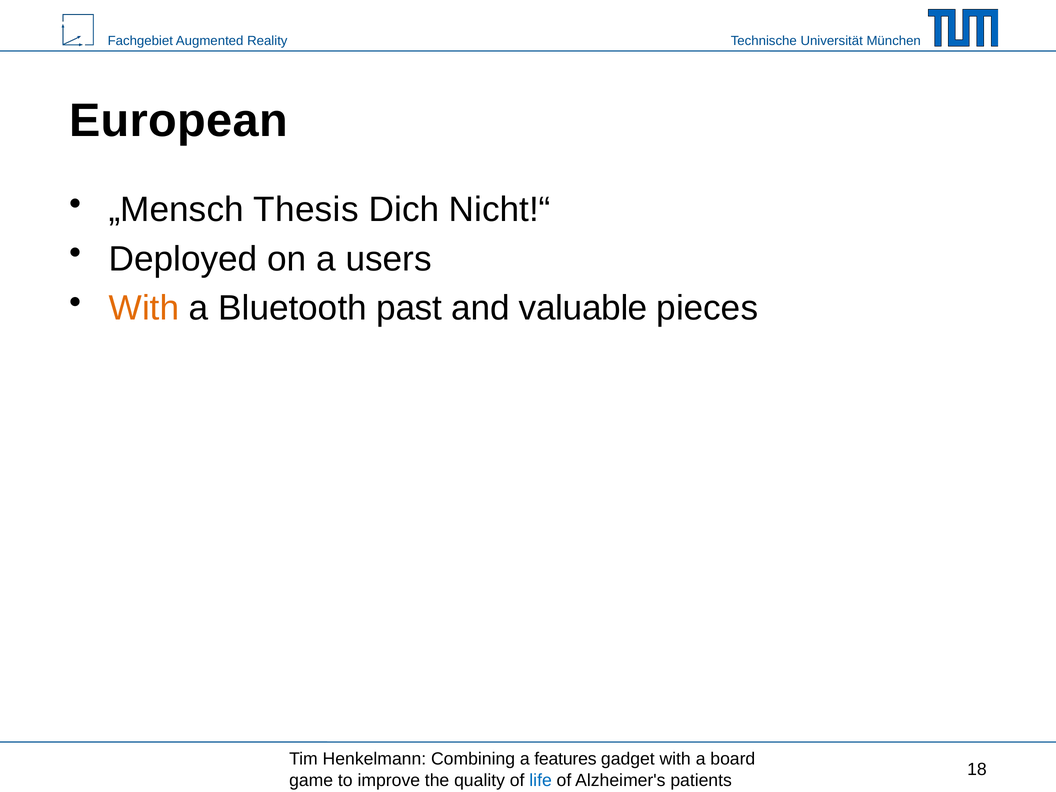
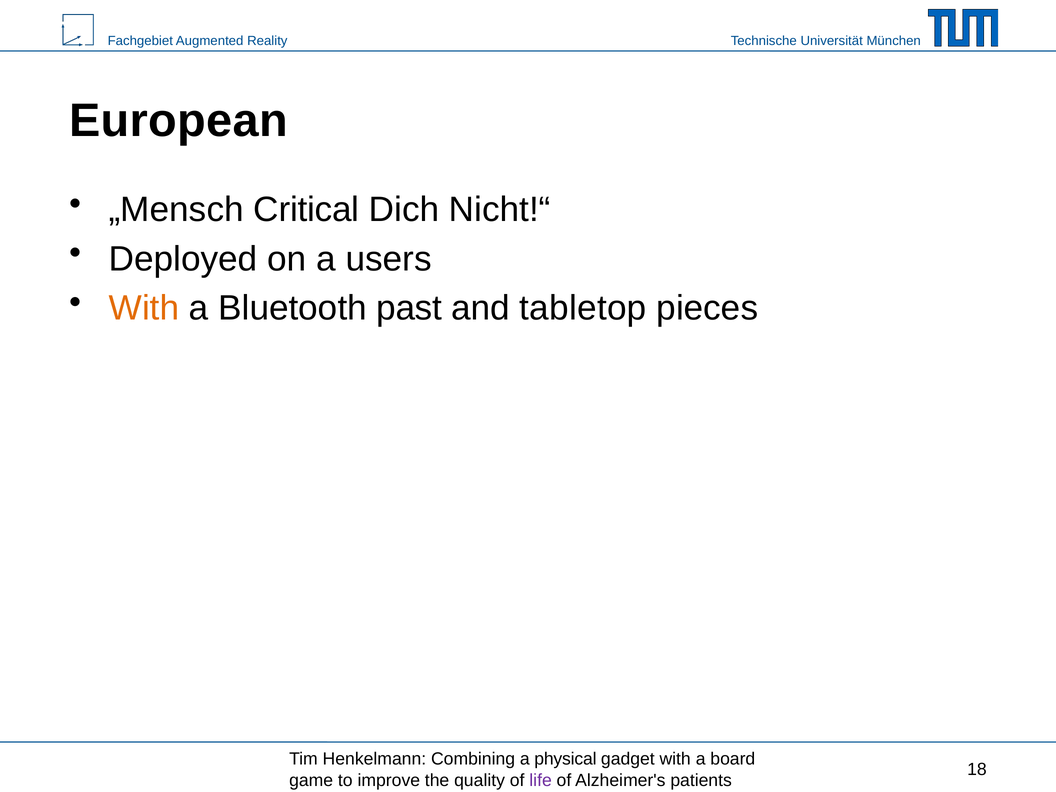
Thesis: Thesis -> Critical (306, 210)
valuable: valuable -> tabletop (583, 308)
features: features -> physical (565, 759)
life colour: blue -> purple (541, 780)
